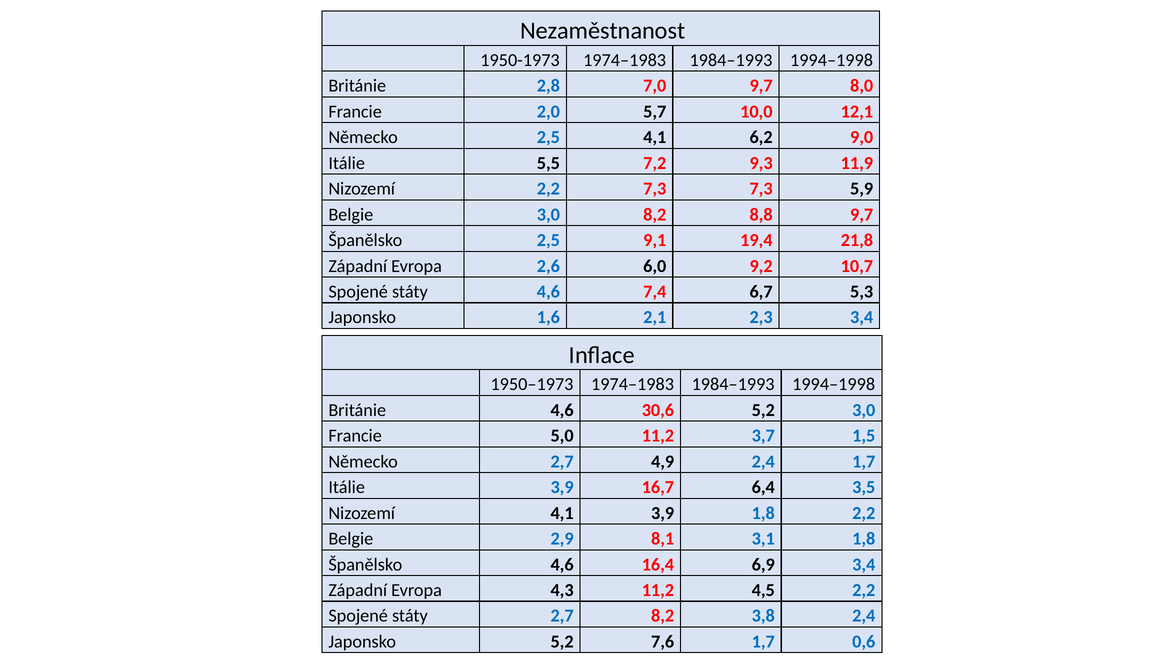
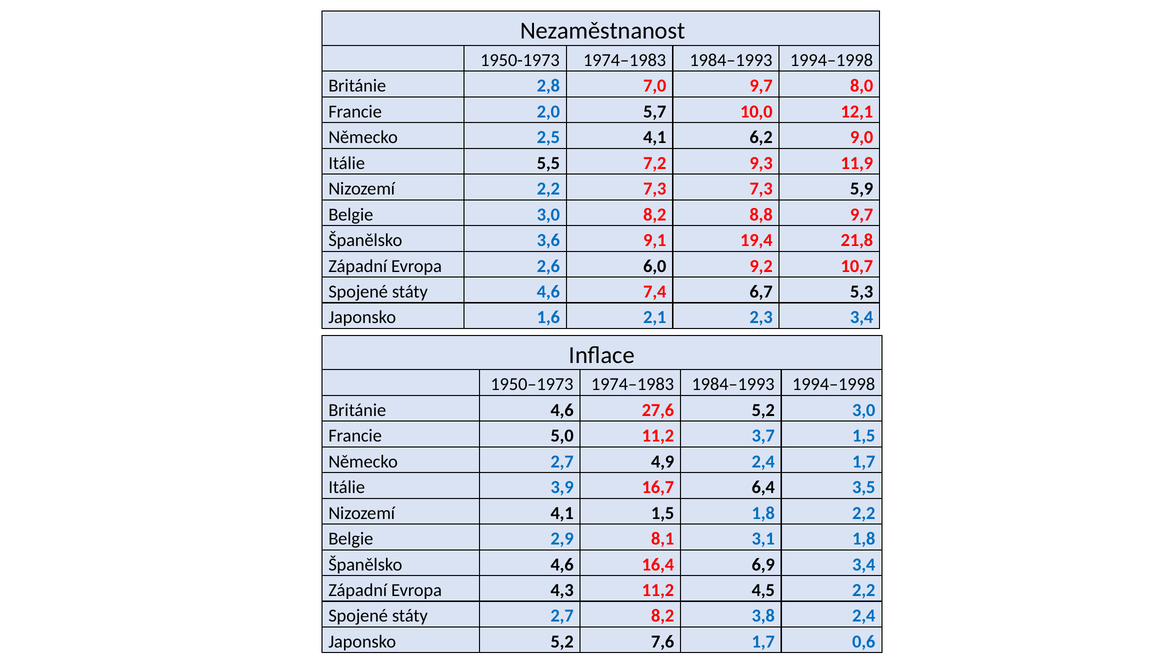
Španělsko 2,5: 2,5 -> 3,6 (548, 240)
30,6: 30,6 -> 27,6 (658, 410)
4,1 3,9: 3,9 -> 1,5 (663, 513)
